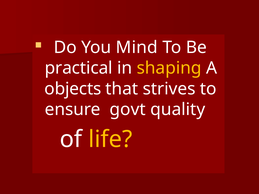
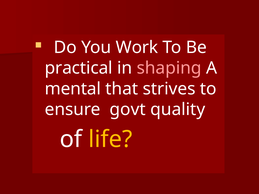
Mind: Mind -> Work (137, 47)
shaping colour: yellow -> pink (169, 68)
objects: objects -> mental (73, 89)
